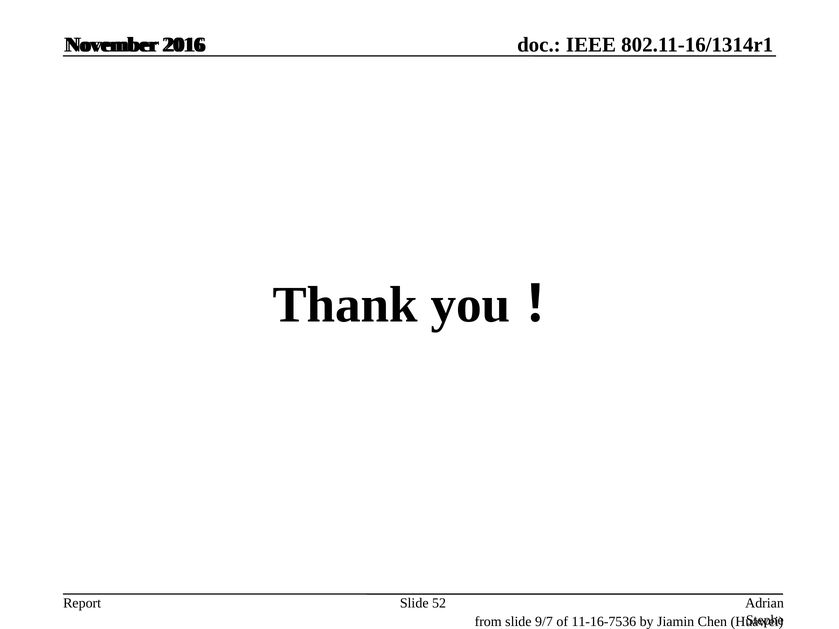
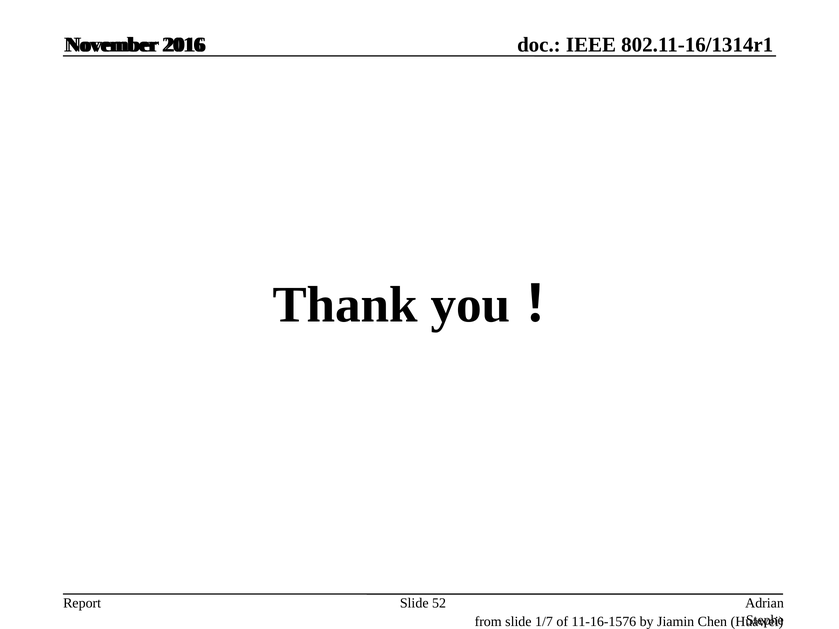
9/7: 9/7 -> 1/7 (544, 622)
11-16-7536: 11-16-7536 -> 11-16-1576 (604, 622)
